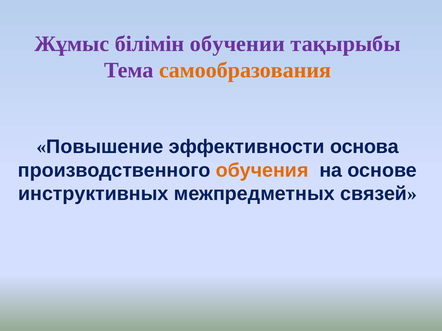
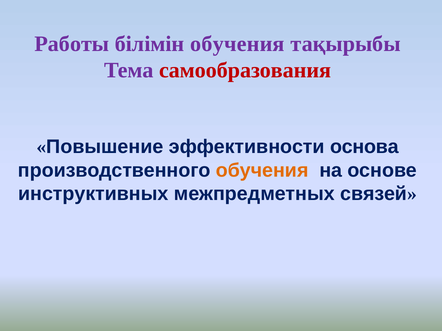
Жұмыс: Жұмыс -> Работы (72, 44)
білімін обучении: обучении -> обучения (237, 44)
самообразования colour: orange -> red (245, 70)
